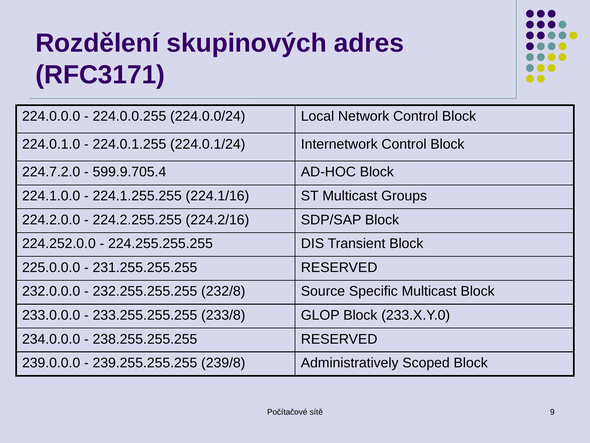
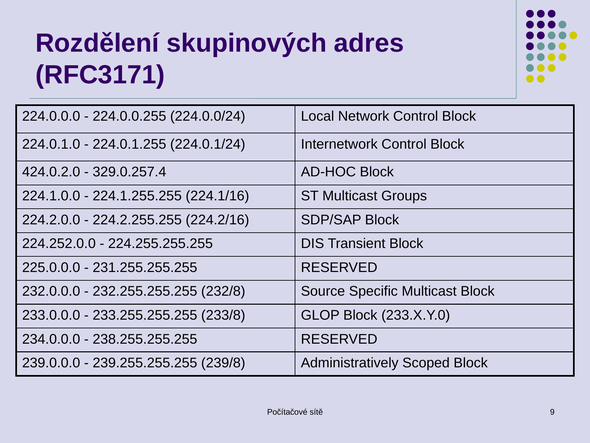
224.7.2.0: 224.7.2.0 -> 424.0.2.0 (51, 172)
599.9.705.4: 599.9.705.4 -> 329.0.257.4 (129, 172)
